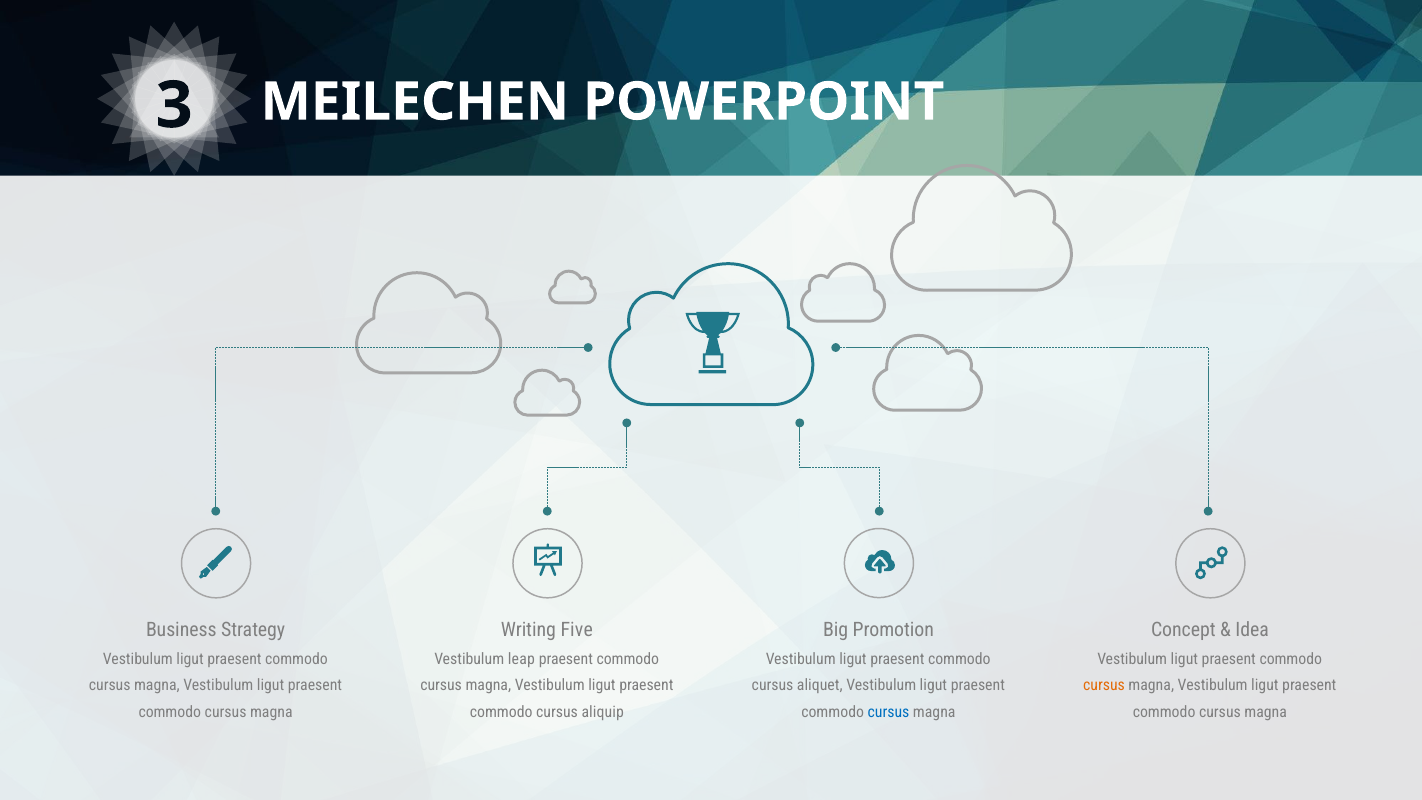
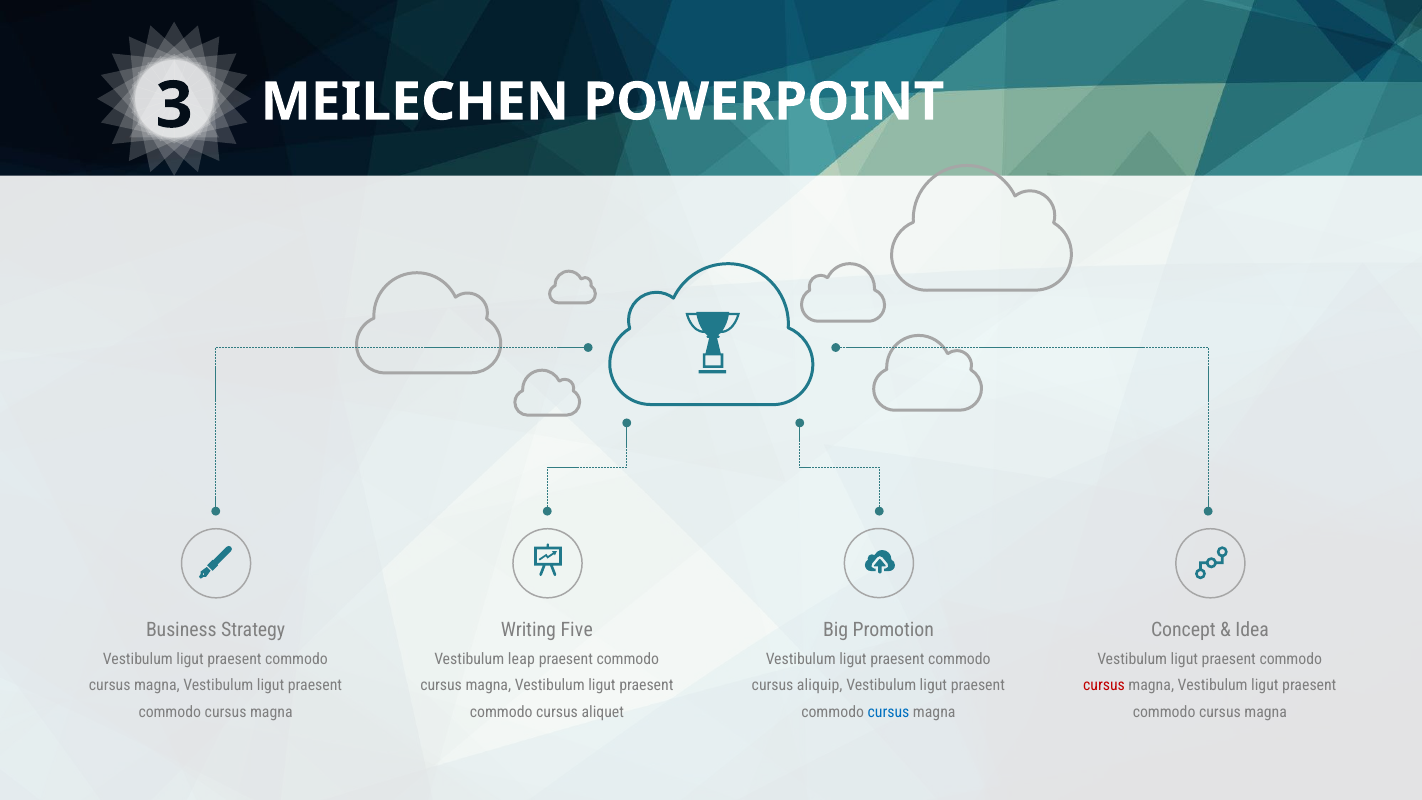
aliquet: aliquet -> aliquip (820, 685)
cursus colour: orange -> red (1104, 685)
aliquip: aliquip -> aliquet (603, 712)
